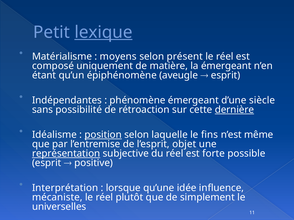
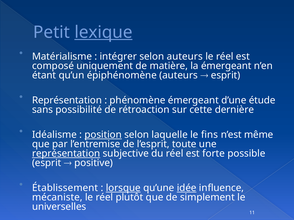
moyens: moyens -> intégrer (118, 57)
selon présent: présent -> auteurs (185, 57)
épiphénomène aveugle: aveugle -> auteurs (179, 75)
Indépendantes: Indépendantes -> Représentation (67, 100)
siècle: siècle -> étude (262, 100)
dernière underline: present -> none (234, 110)
objet: objet -> toute (184, 144)
Interprétation: Interprétation -> Établissement (65, 188)
lorsque underline: none -> present (123, 188)
idée underline: none -> present (187, 188)
